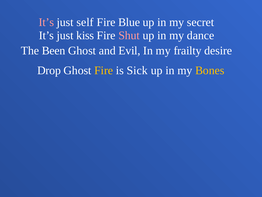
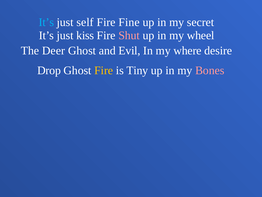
It’s colour: pink -> light blue (46, 22)
Blue: Blue -> Fine (129, 22)
dance: dance -> wheel (201, 35)
Been: Been -> Deer (54, 51)
frailty: frailty -> where (188, 51)
Sick: Sick -> Tiny (137, 70)
Bones colour: yellow -> pink (210, 70)
